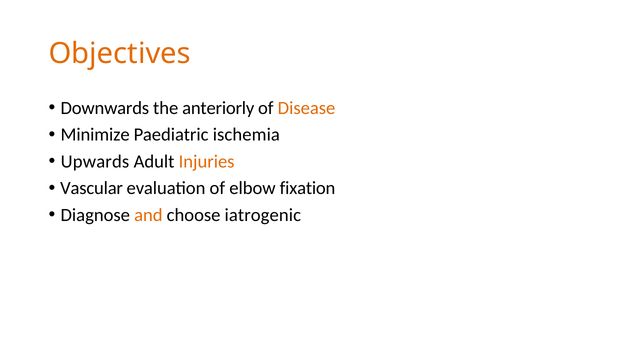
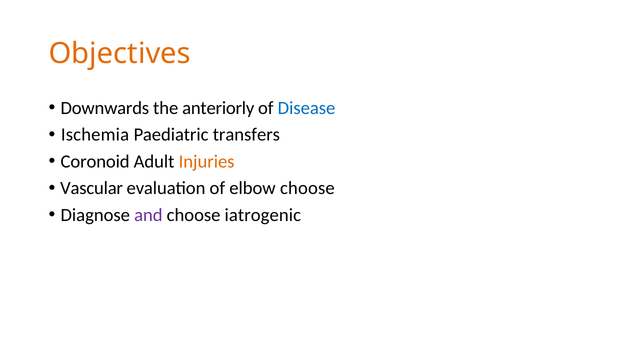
Disease colour: orange -> blue (307, 108)
Minimize: Minimize -> Ischemia (95, 135)
ischemia: ischemia -> transfers (246, 135)
Upwards: Upwards -> Coronoid (95, 161)
elbow fixation: fixation -> choose (307, 188)
and colour: orange -> purple (148, 215)
